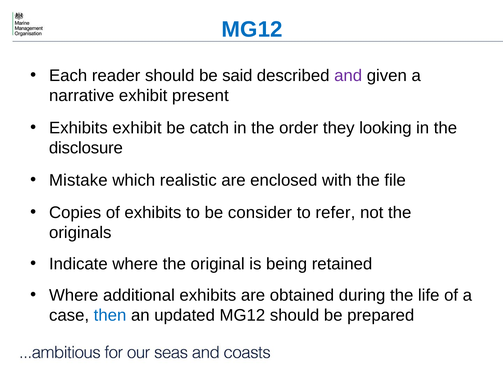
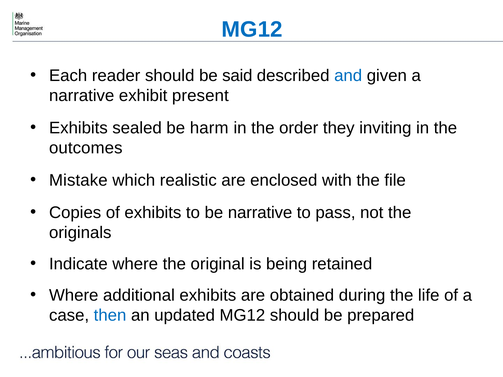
and colour: purple -> blue (348, 76)
Exhibits exhibit: exhibit -> sealed (137, 128)
catch: catch -> harm (209, 128)
looking: looking -> inviting (385, 128)
disclosure: disclosure -> outcomes (86, 148)
be consider: consider -> narrative (260, 213)
refer: refer -> pass (335, 213)
